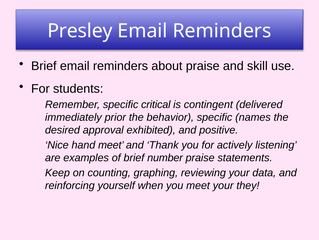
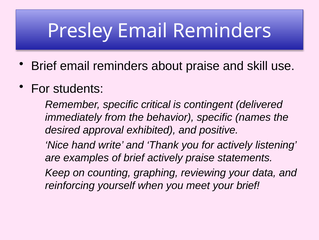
prior: prior -> from (115, 117)
hand meet: meet -> write (111, 145)
brief number: number -> actively (165, 157)
your they: they -> brief (248, 185)
